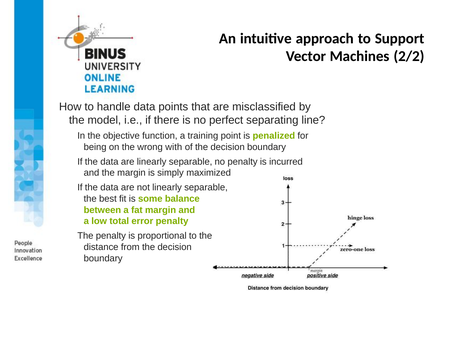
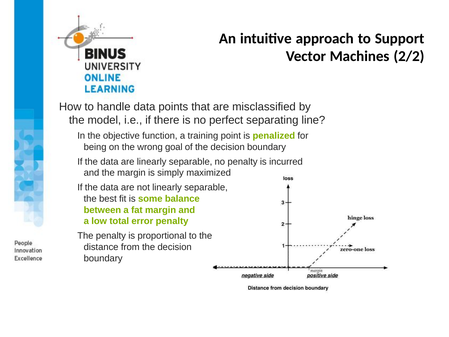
with: with -> goal (174, 147)
